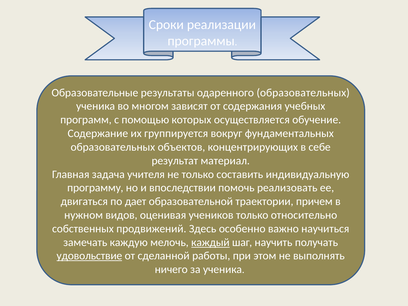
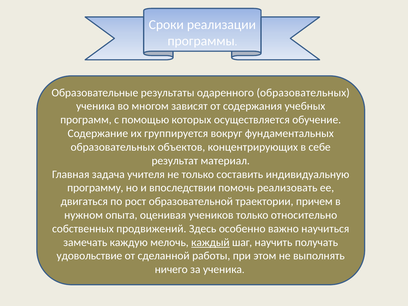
дает: дает -> рост (135, 201)
видов: видов -> опыта (121, 215)
удовольствие underline: present -> none (89, 256)
